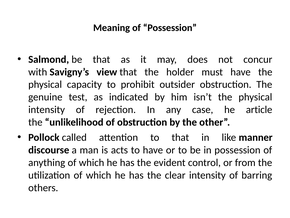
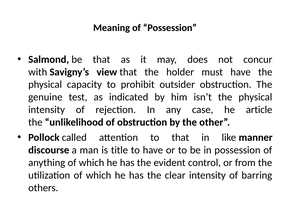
acts: acts -> title (119, 150)
